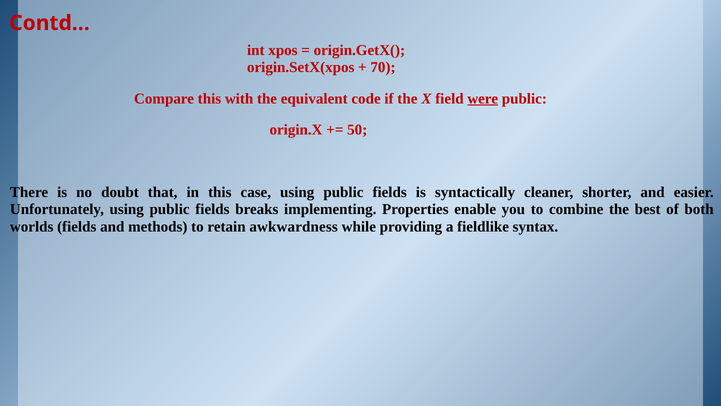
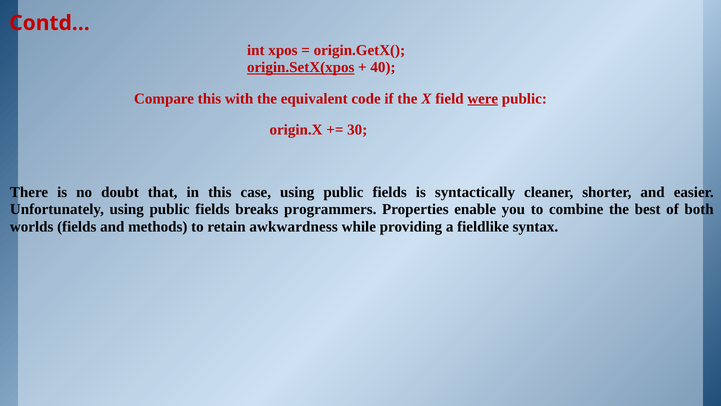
origin.SetX(xpos underline: none -> present (301, 67)
70: 70 -> 40 (383, 67)
50: 50 -> 30 (357, 130)
implementing: implementing -> programmers (330, 209)
